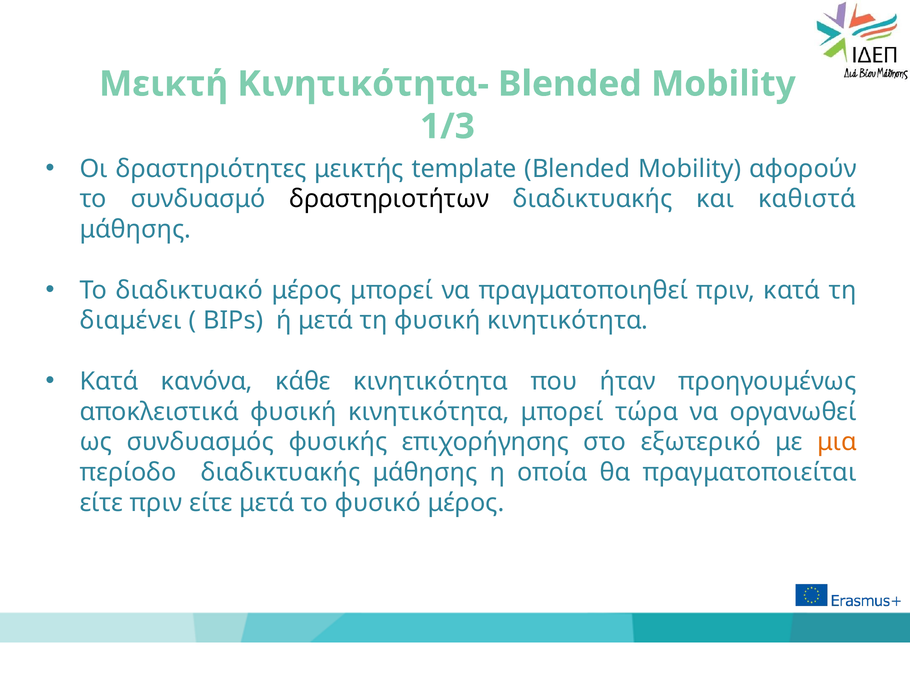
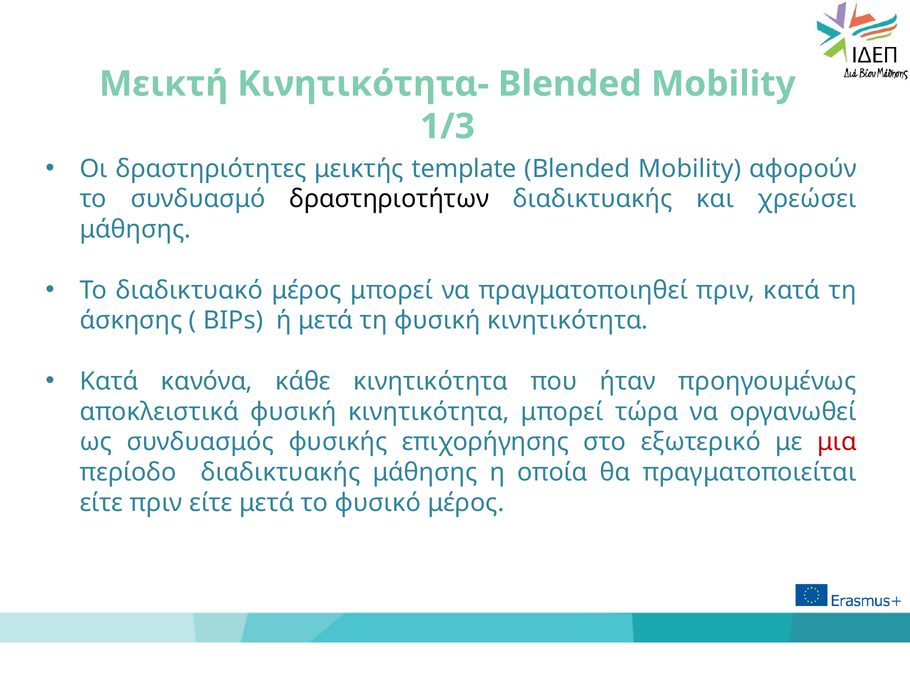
καθιστά: καθιστά -> χρεώσει (807, 199)
διαμένει: διαμένει -> άσκησης (131, 320)
μια colour: orange -> red (837, 442)
